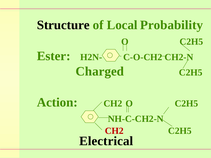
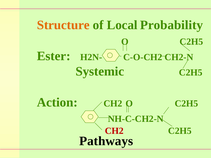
Structure colour: black -> orange (63, 25)
Charged: Charged -> Systemic (100, 72)
Electrical: Electrical -> Pathways (106, 141)
